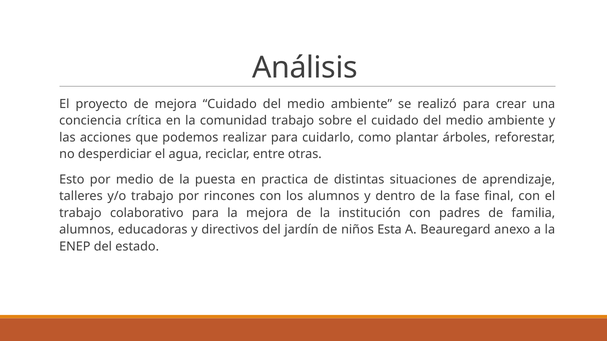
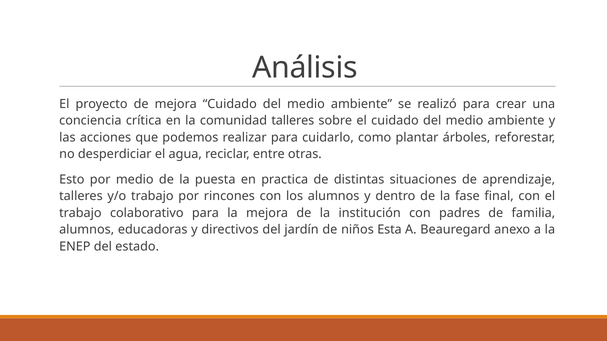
comunidad trabajo: trabajo -> talleres (293, 121)
